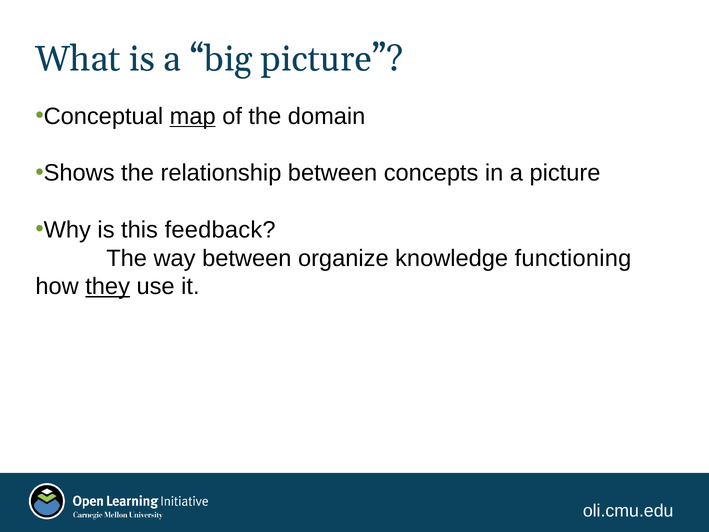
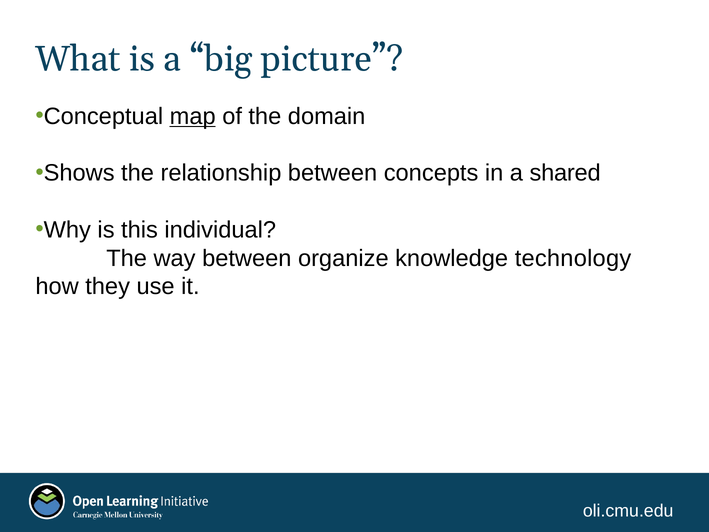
a picture: picture -> shared (565, 173)
feedback: feedback -> individual (220, 230)
functioning: functioning -> technology (573, 258)
they underline: present -> none (108, 286)
